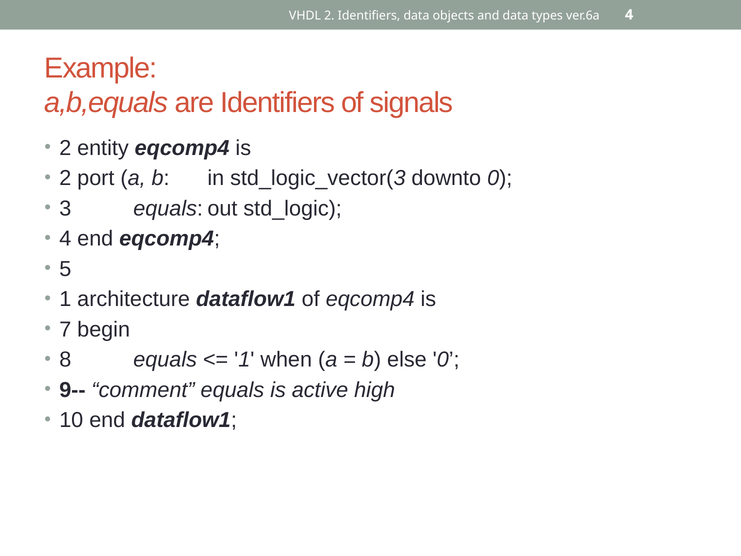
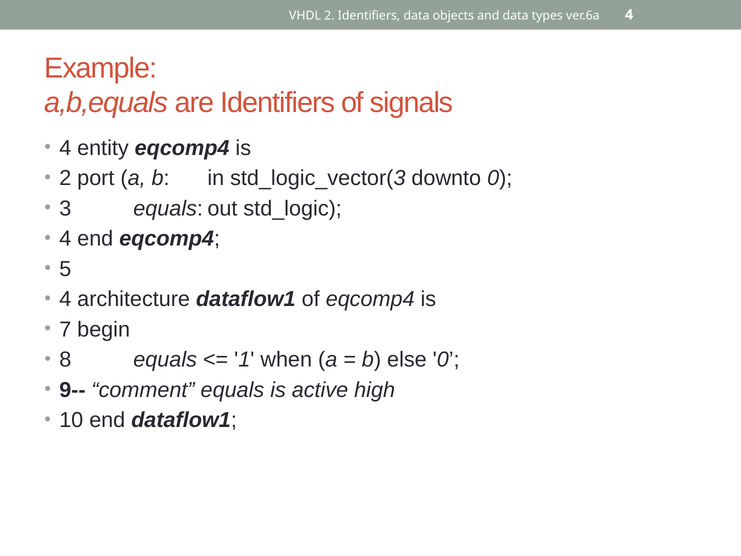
2: 2 -> 4 (65, 148)
1: 1 -> 4 (65, 299)
